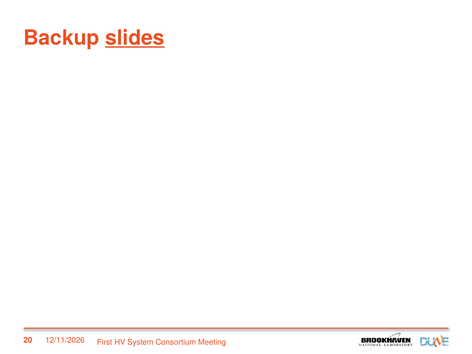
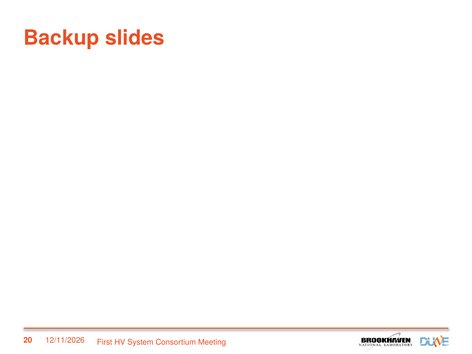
slides underline: present -> none (135, 38)
